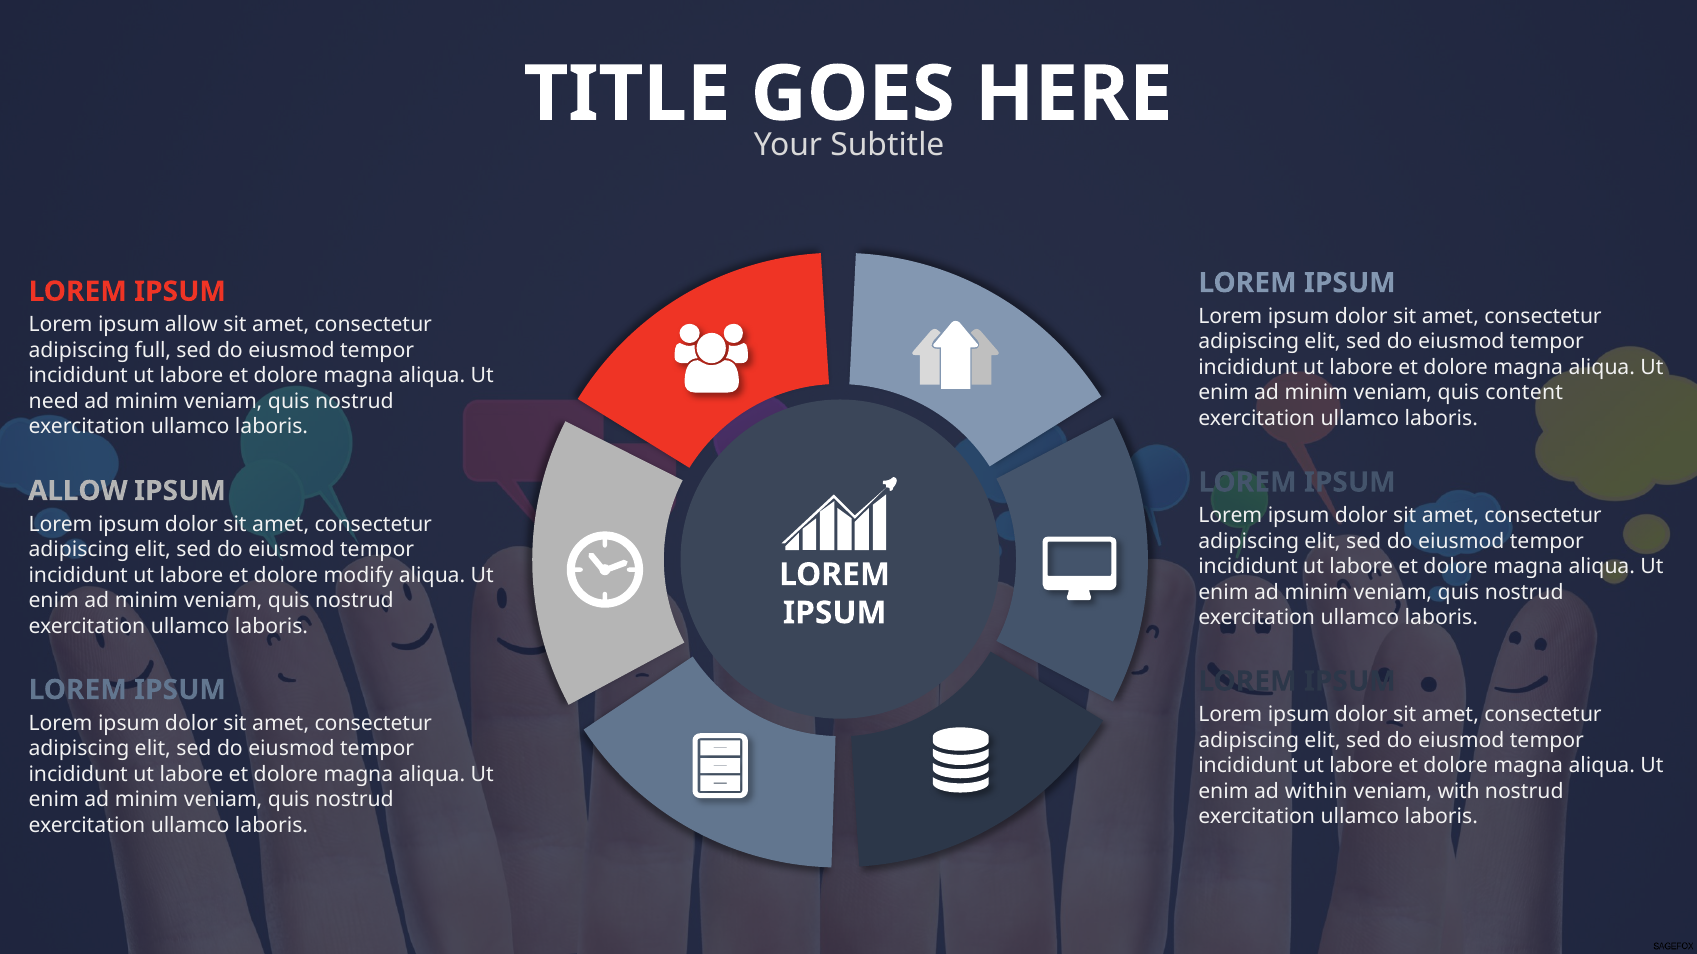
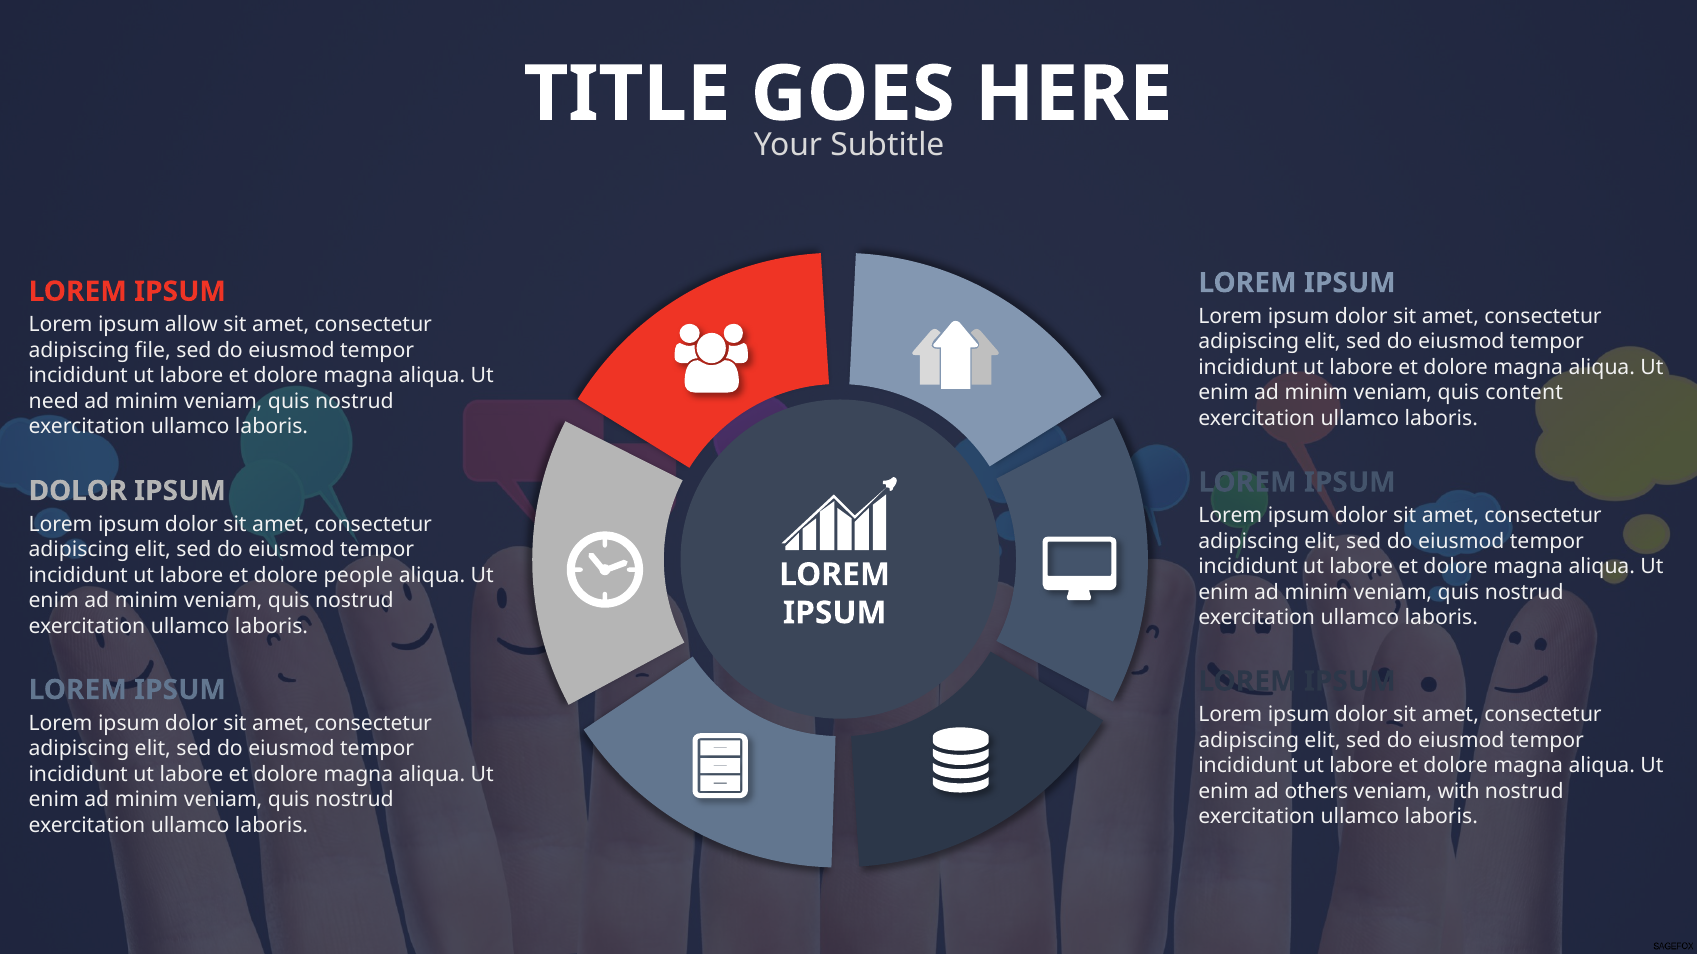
full: full -> file (153, 351)
ALLOW: ALLOW -> DOLOR (78, 491)
modify: modify -> people (358, 576)
within: within -> others (1316, 791)
